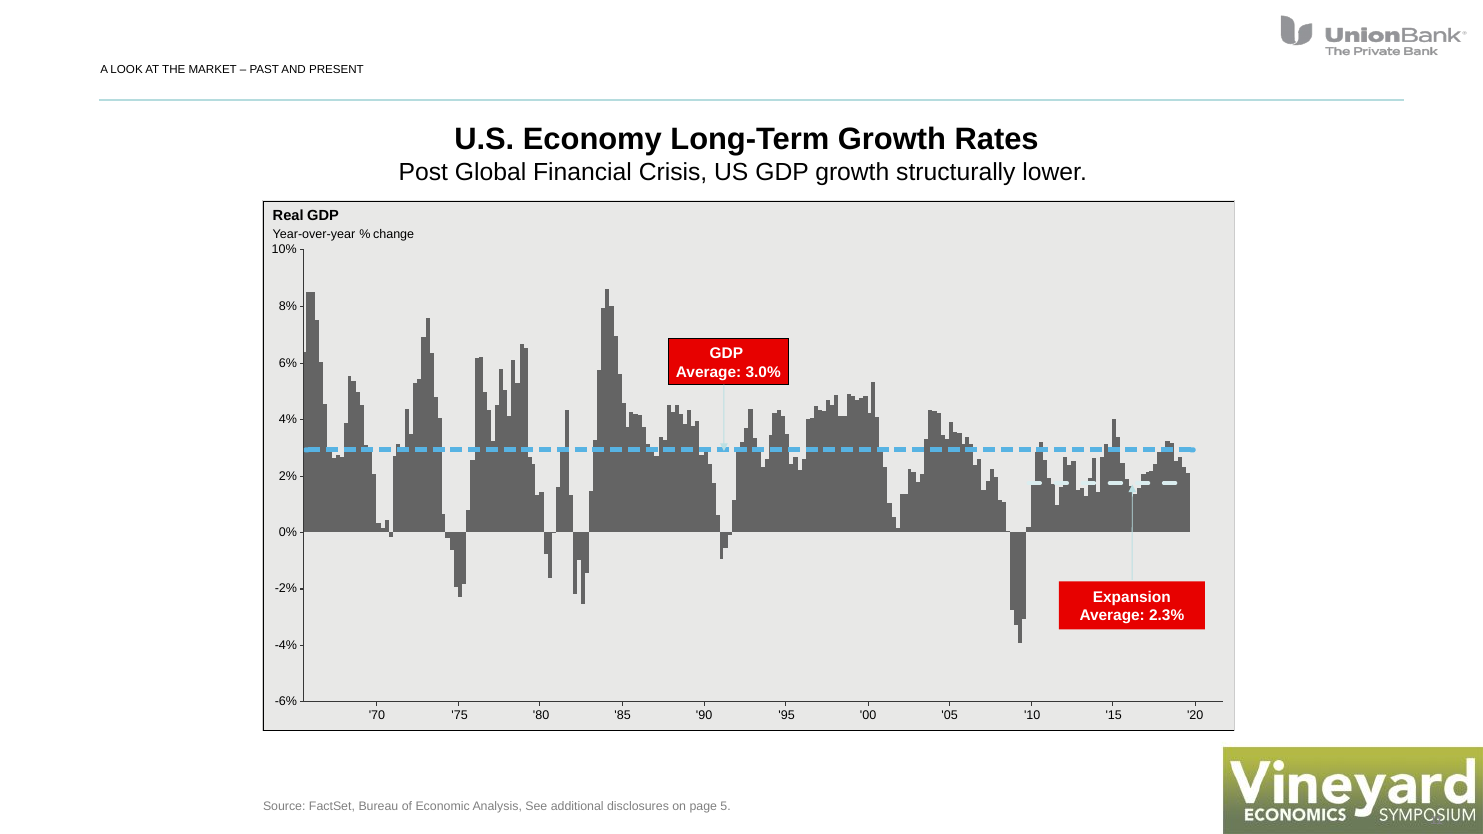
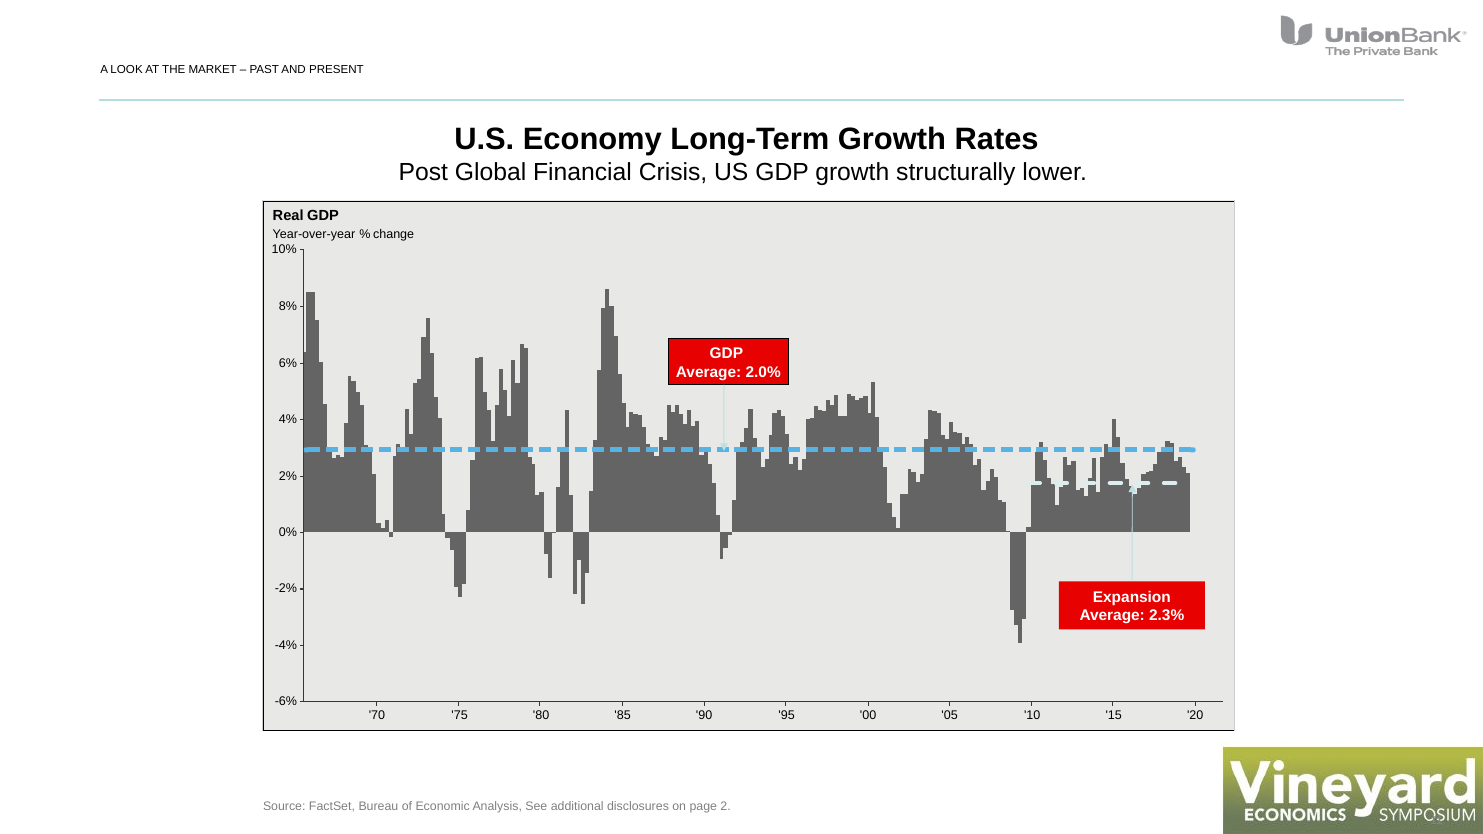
3.0%: 3.0% -> 2.0% (763, 372)
5: 5 -> 2 (726, 807)
